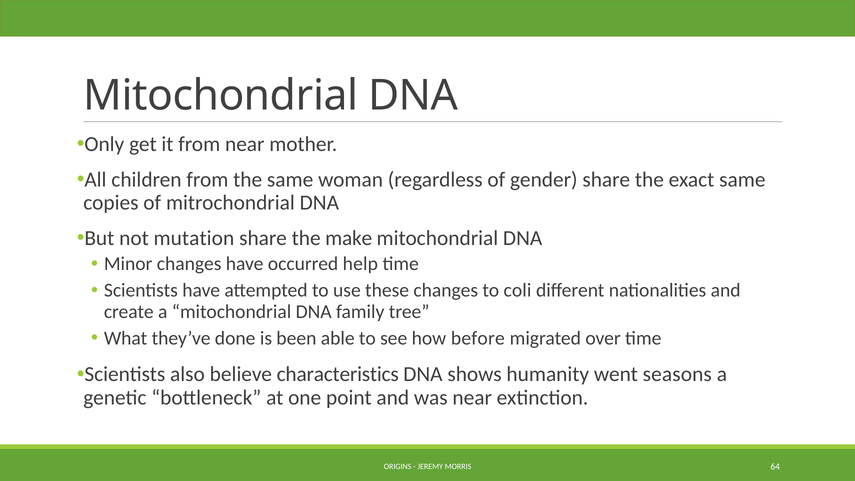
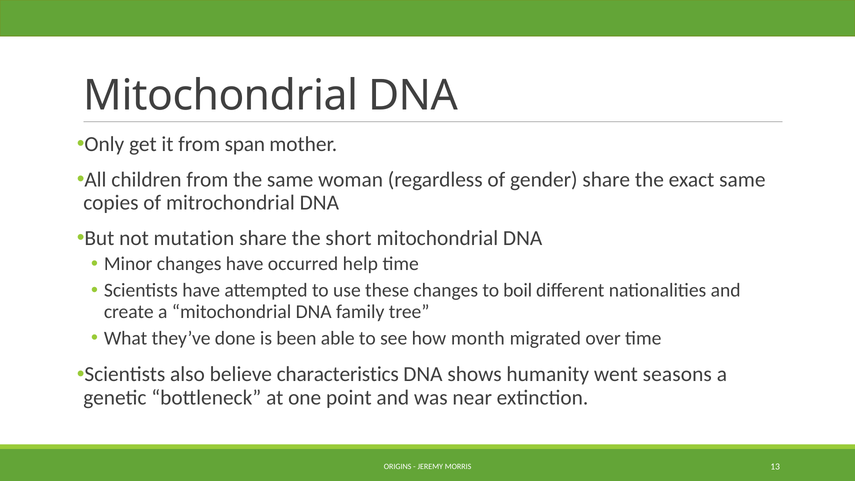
from near: near -> span (245, 144)
make: make -> short (349, 238)
coli: coli -> boil (518, 290)
before: before -> month (478, 338)
64: 64 -> 13 (775, 466)
